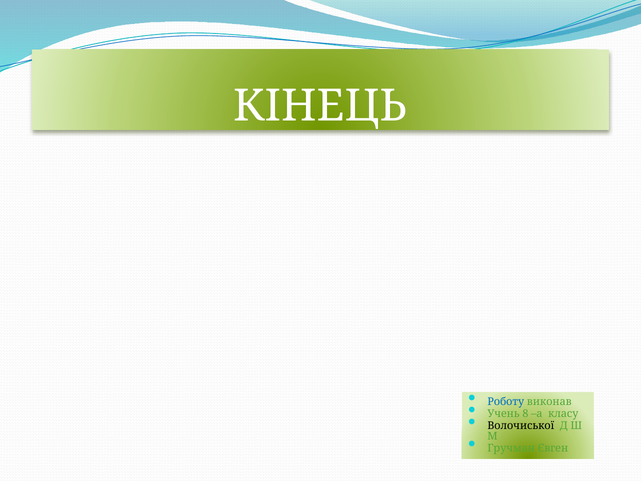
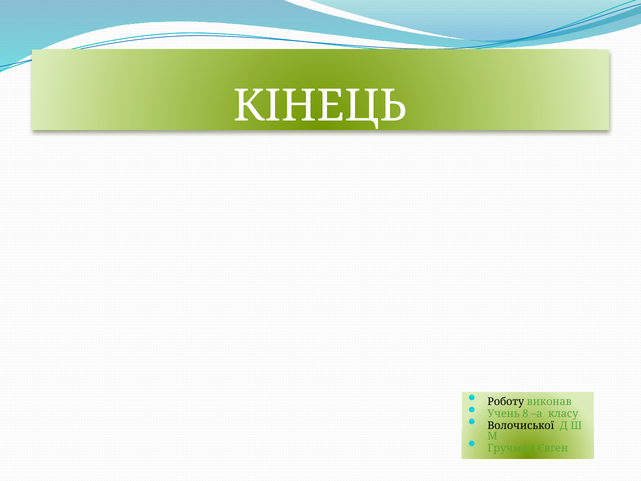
Роботу colour: blue -> black (506, 402)
